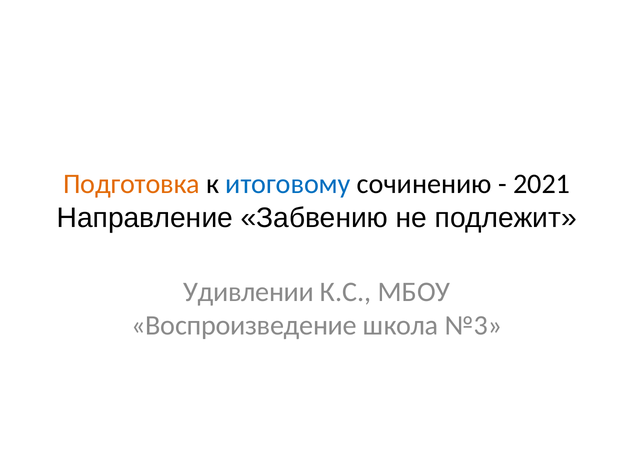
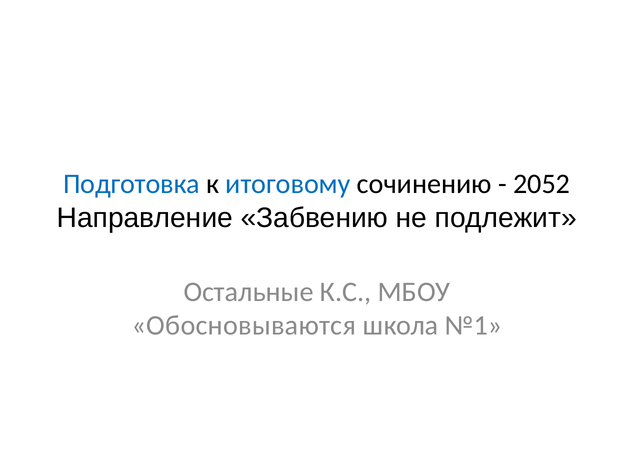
Подготовка colour: orange -> blue (132, 184)
2021: 2021 -> 2052 (542, 184)
Удивлении: Удивлении -> Остальные (249, 292)
Воспроизведение: Воспроизведение -> Обосновываются (244, 325)
№3: №3 -> №1 (474, 325)
